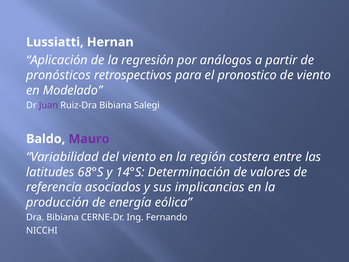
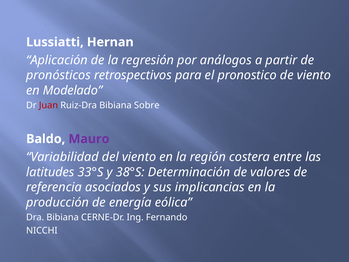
Juan colour: purple -> red (49, 105)
Salegi: Salegi -> Sobre (147, 105)
68°S: 68°S -> 33°S (91, 172)
14°S: 14°S -> 38°S (130, 172)
